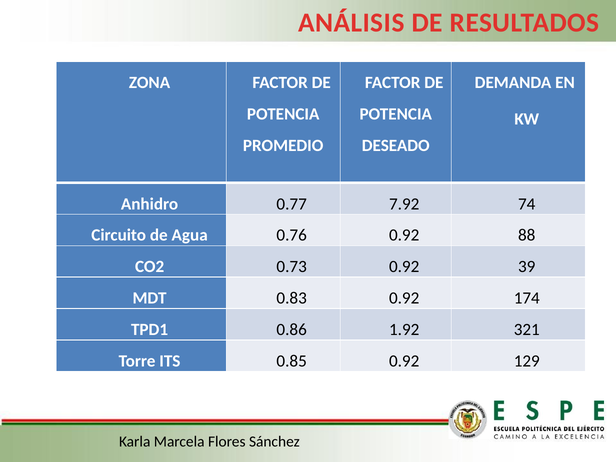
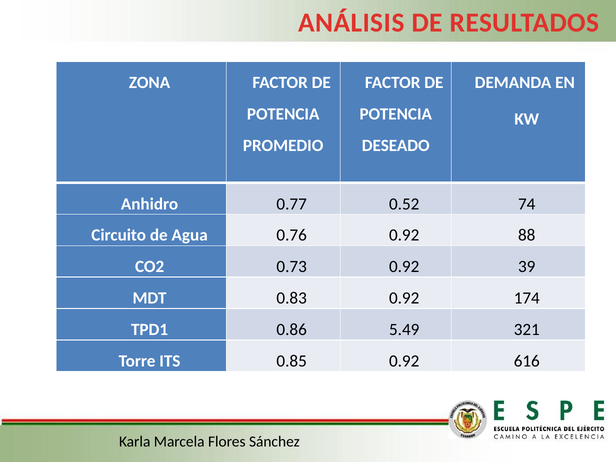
7.92: 7.92 -> 0.52 (404, 204)
1.92: 1.92 -> 5.49 (404, 330)
129: 129 -> 616 (527, 361)
